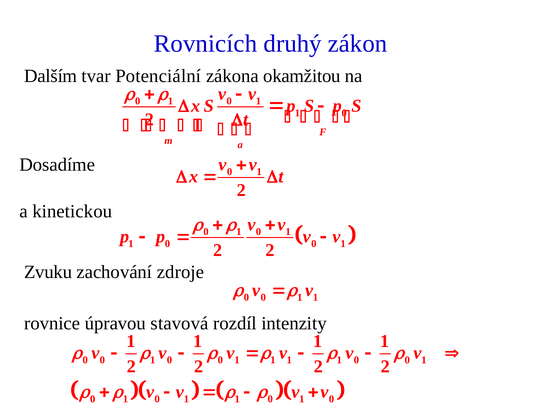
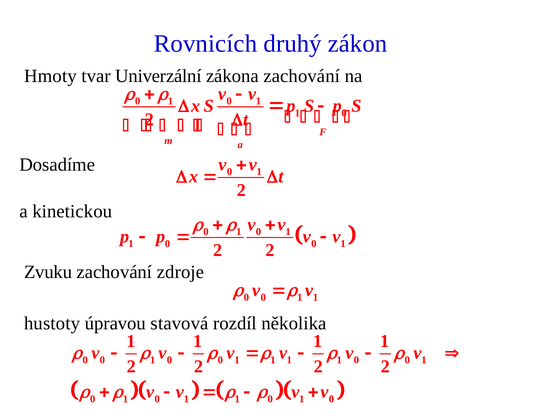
Dalším: Dalším -> Hmoty (50, 76)
Potenciální: Potenciální -> Univerzální (158, 76)
zákona okamžitou: okamžitou -> zachování (302, 76)
rovnice: rovnice -> hustoty (52, 323)
intenzity: intenzity -> několika (294, 323)
